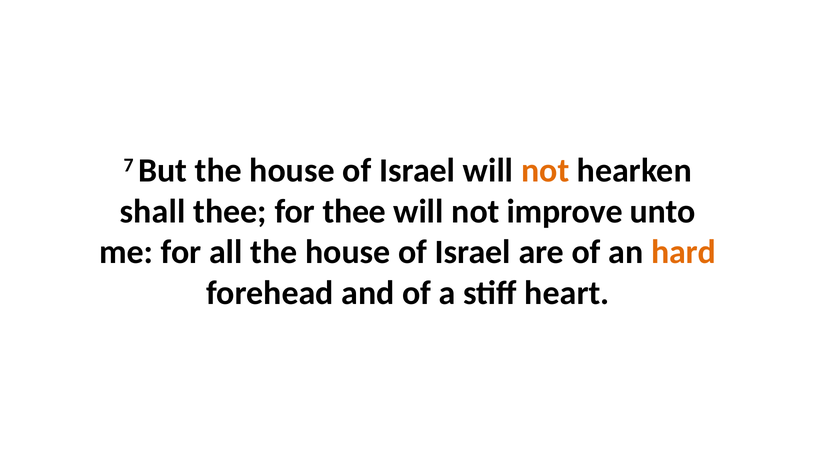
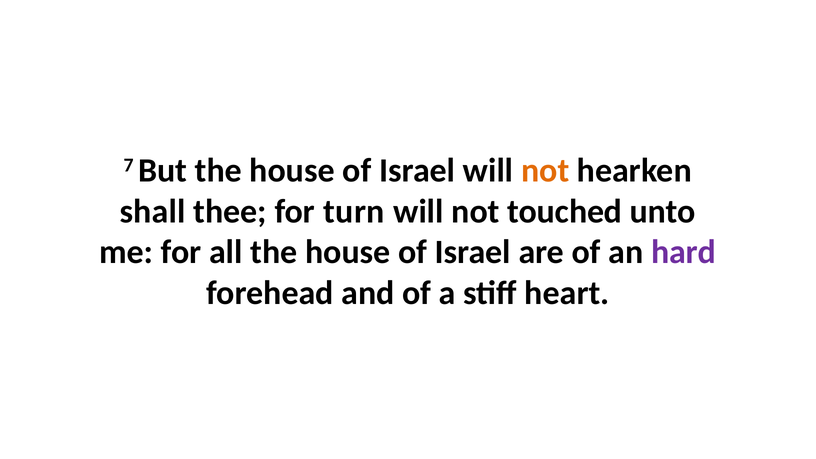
for thee: thee -> turn (354, 211)
improve: improve -> touched (565, 211)
hard colour: orange -> purple (684, 252)
